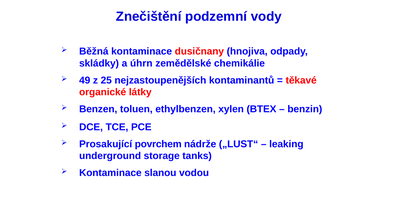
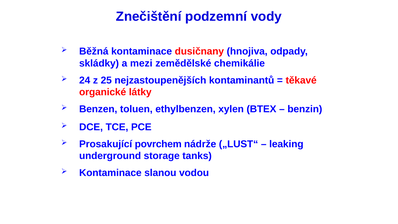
úhrn: úhrn -> mezi (141, 63)
49: 49 -> 24 (85, 80)
